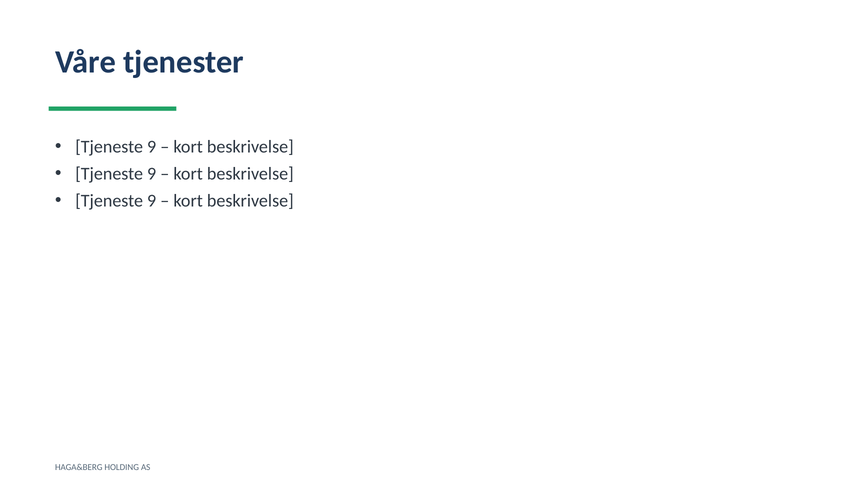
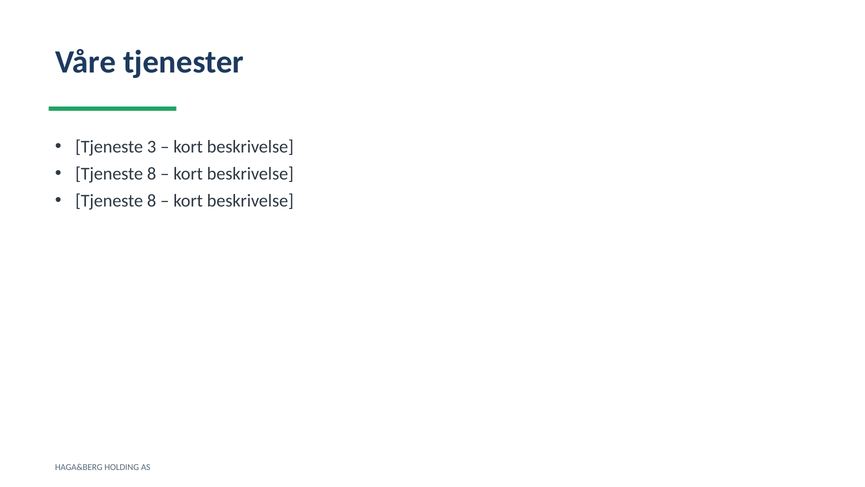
9: 9 -> 3 (152, 147)
9: 9 -> 8 (152, 174)
9: 9 -> 8 (152, 201)
